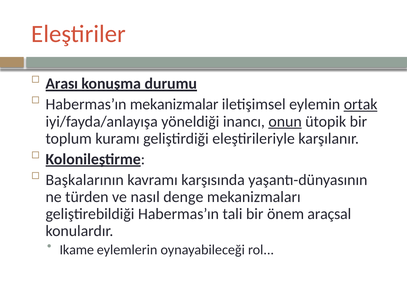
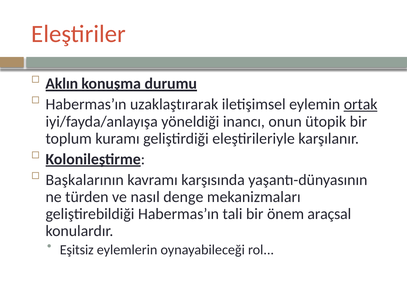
Arası: Arası -> Aklın (62, 84)
mekanizmalar: mekanizmalar -> uzaklaştırarak (174, 104)
onun underline: present -> none (285, 122)
Ikame: Ikame -> Eşitsiz (77, 250)
